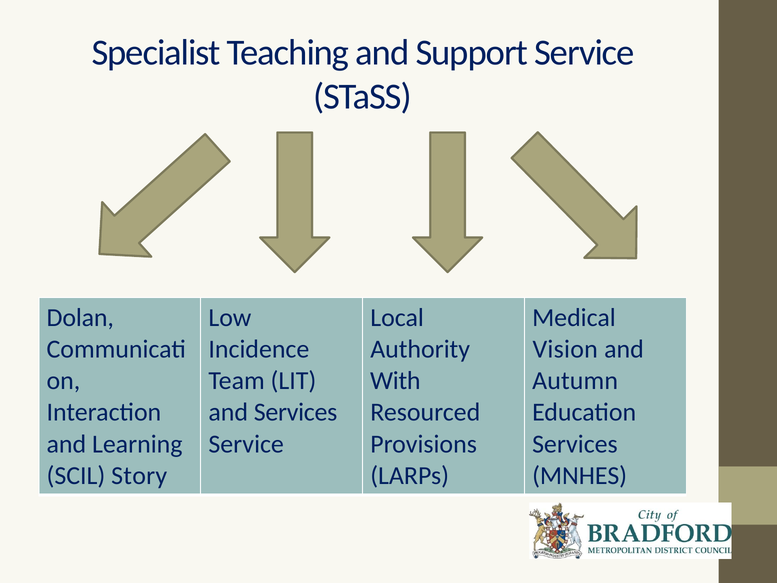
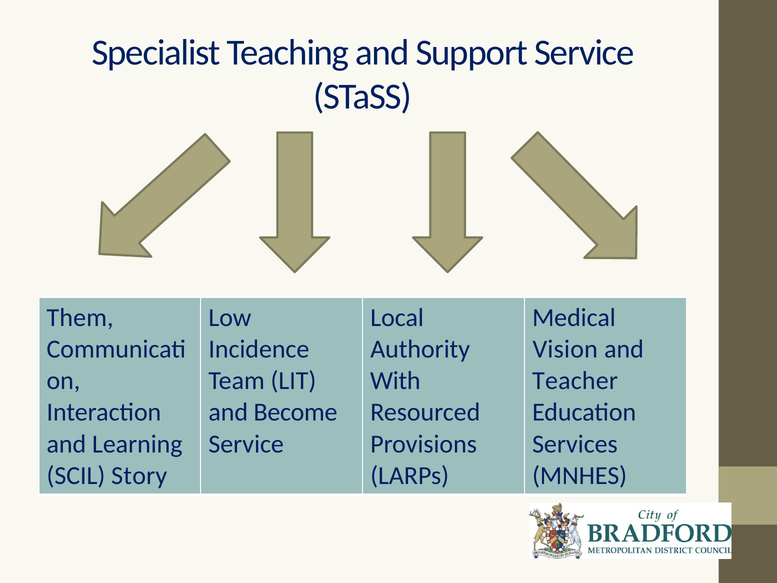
Dolan: Dolan -> Them (80, 317)
Autumn: Autumn -> Teacher (575, 381)
and Services: Services -> Become (296, 412)
